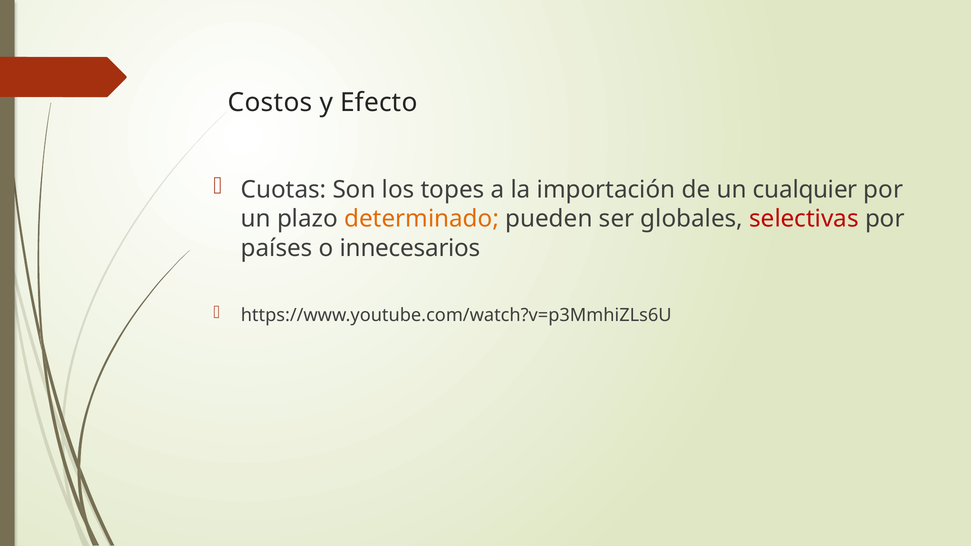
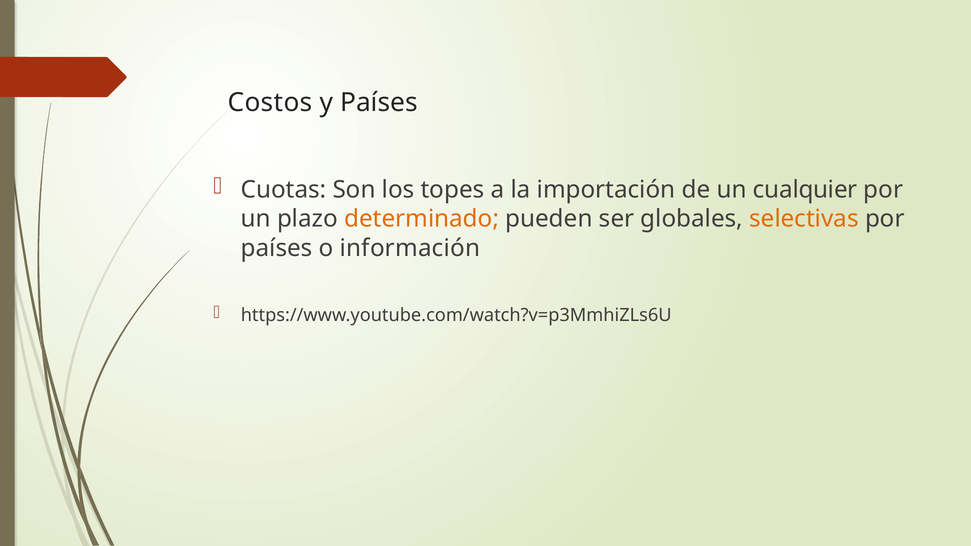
y Efecto: Efecto -> Países (379, 103)
selectivas colour: red -> orange (804, 219)
innecesarios: innecesarios -> información (410, 248)
